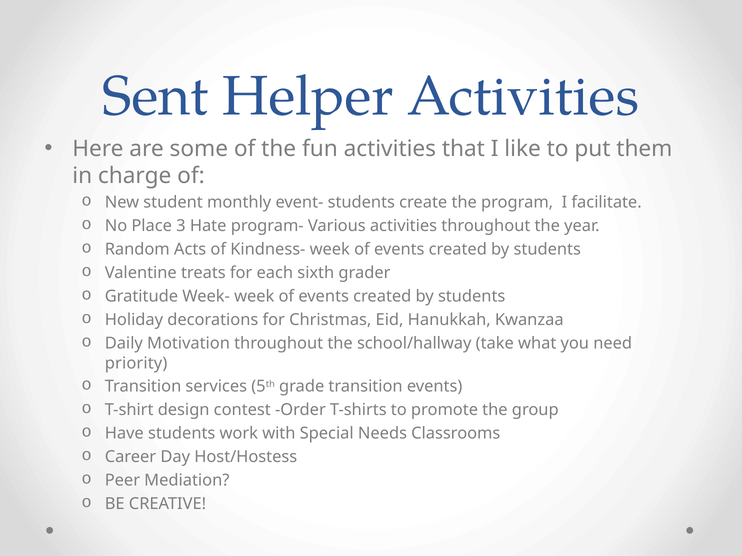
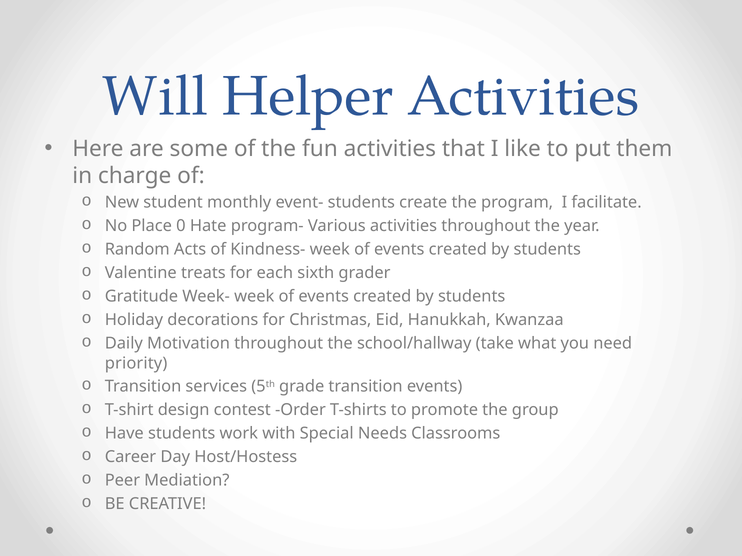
Sent: Sent -> Will (155, 97)
3: 3 -> 0 (181, 226)
